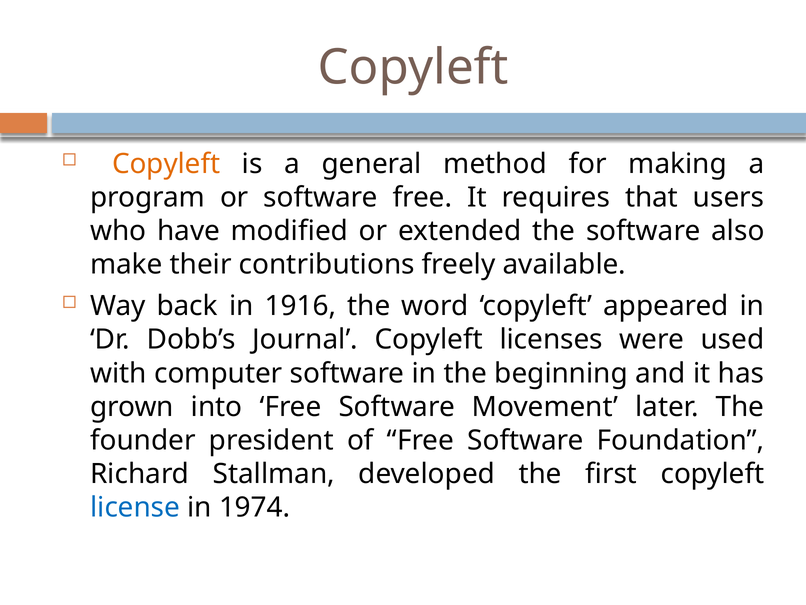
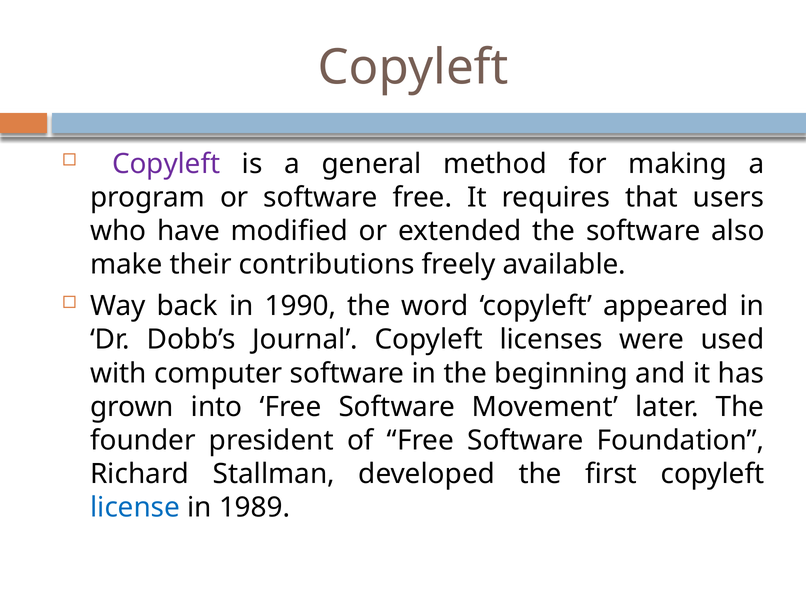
Copyleft colour: orange -> purple (166, 164)
1916: 1916 -> 1990 (300, 306)
1974: 1974 -> 1989 (255, 507)
